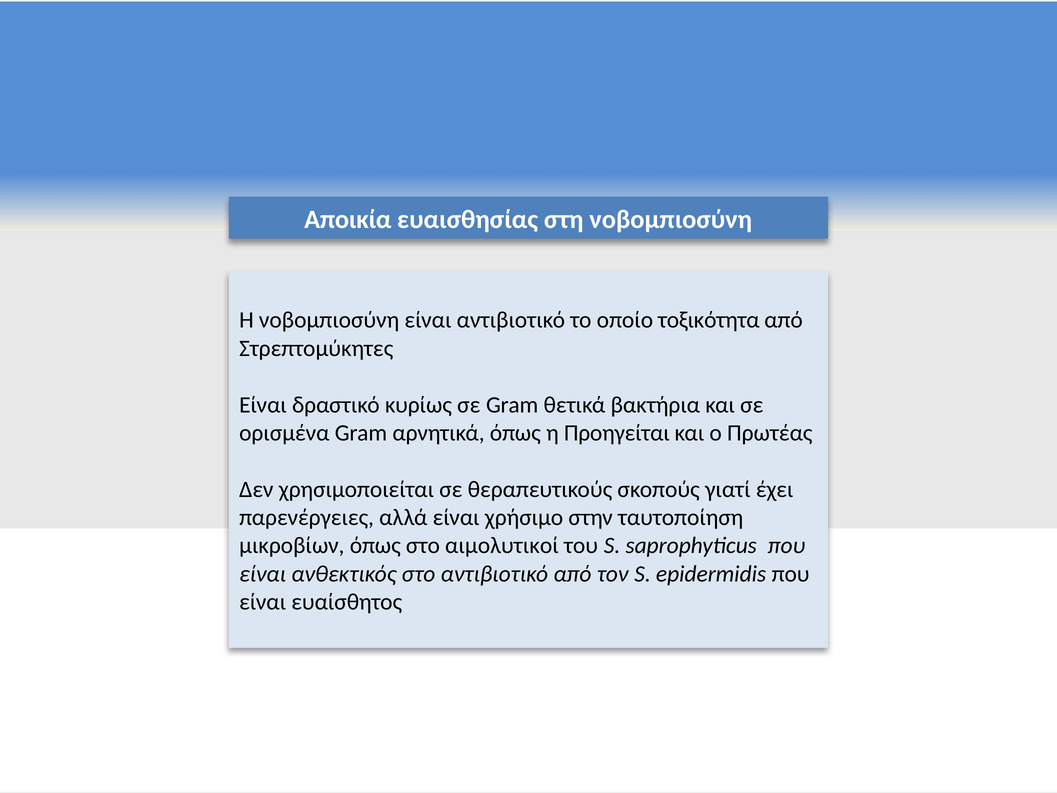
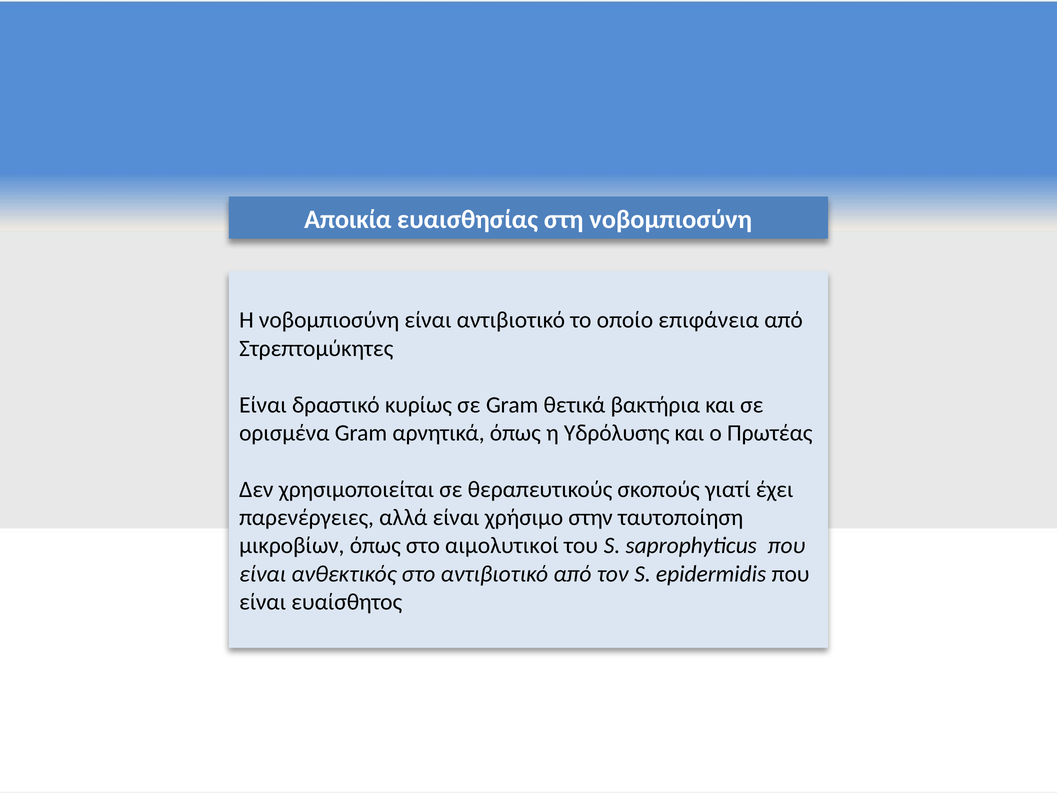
τοξικότητα: τοξικότητα -> επιφάνεια (709, 320)
Προηγείται: Προηγείται -> Υδρόλυσης (617, 433)
